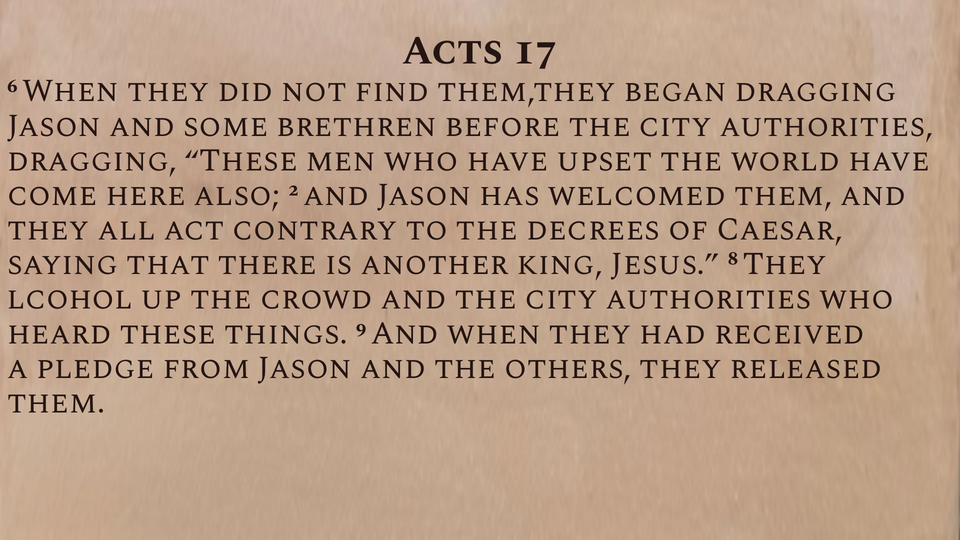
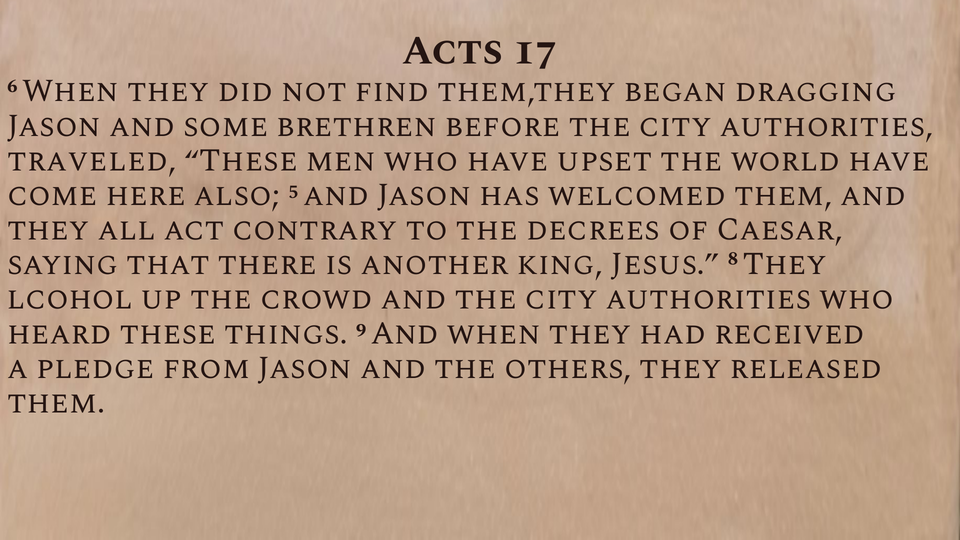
dragging: dragging -> traveled (92, 160)
2: 2 -> 5 (294, 190)
